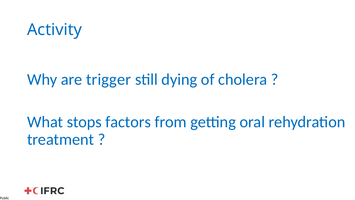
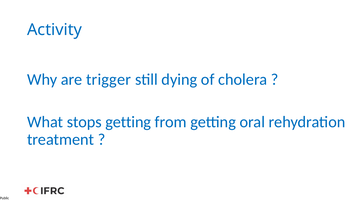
stops factors: factors -> getting (128, 122)
